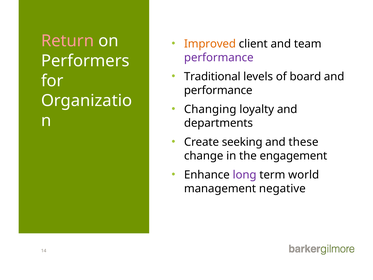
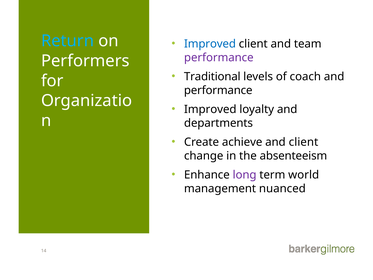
Return colour: pink -> light blue (68, 41)
Improved colour: orange -> blue (210, 44)
board: board -> coach (305, 77)
Changing: Changing -> Improved (210, 109)
seeking: seeking -> achieve (242, 142)
and these: these -> client (303, 142)
engagement: engagement -> absenteeism (293, 156)
negative: negative -> nuanced (282, 188)
